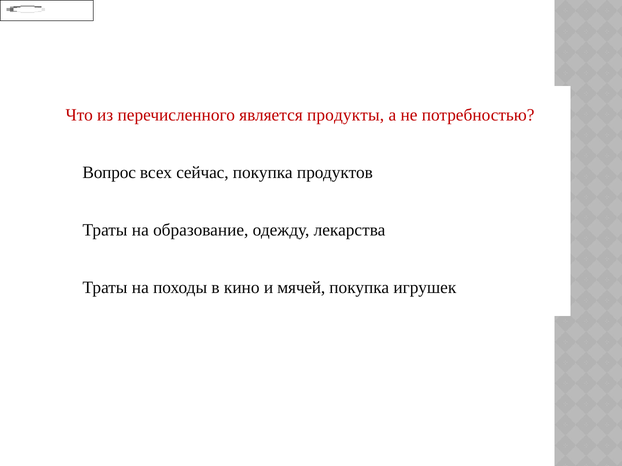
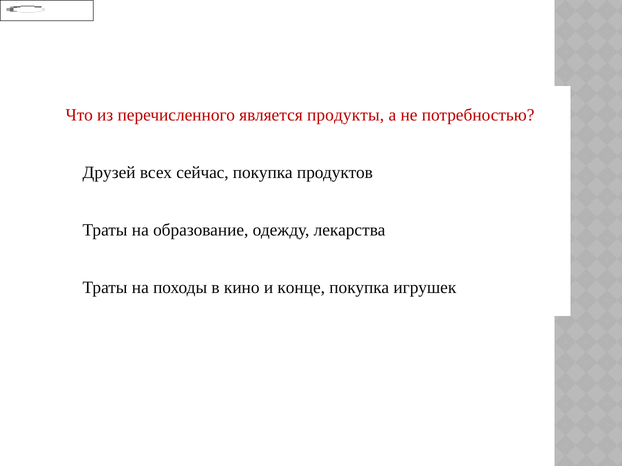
Вопрос: Вопрос -> Друзей (109, 173)
мячей: мячей -> конце (301, 288)
